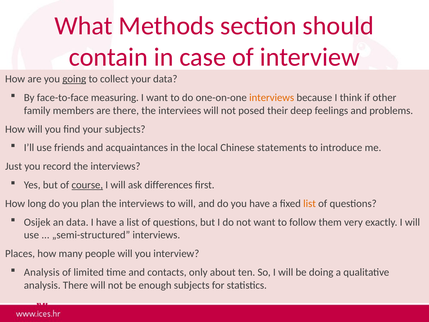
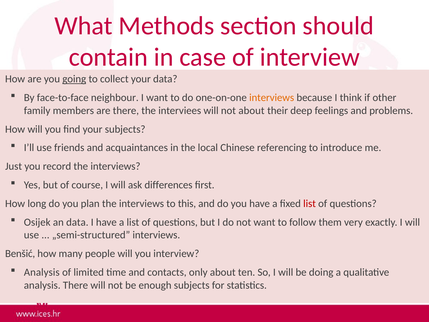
measuring: measuring -> neighbour (115, 98)
not posed: posed -> about (251, 110)
statements: statements -> referencing (282, 148)
course underline: present -> none (87, 185)
to will: will -> this (187, 203)
list colour: orange -> red (310, 203)
Places: Places -> Benšić (20, 253)
